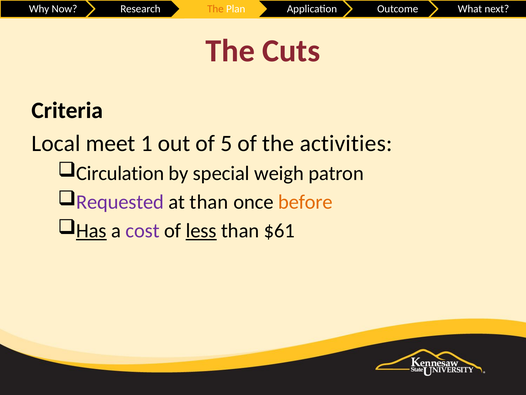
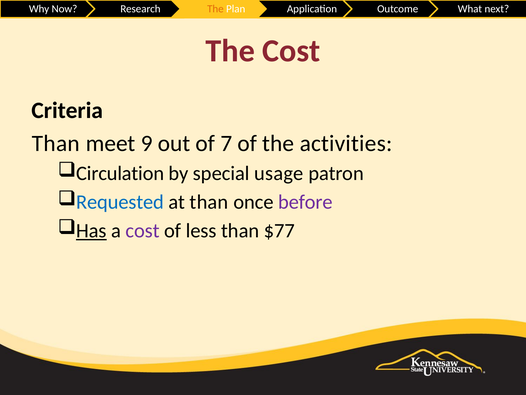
The Cuts: Cuts -> Cost (291, 51)
Local: Local -> Than (56, 143)
1: 1 -> 9 (147, 143)
5: 5 -> 7 (226, 143)
weigh: weigh -> usage (279, 173)
Requested colour: purple -> blue (120, 202)
before colour: orange -> purple (305, 202)
less underline: present -> none (201, 230)
$61: $61 -> $77 (279, 230)
